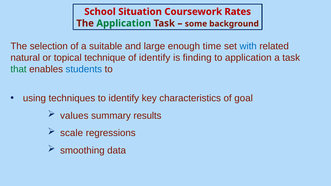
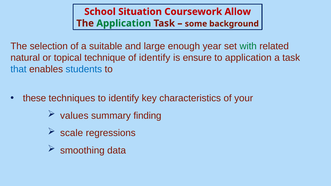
Rates: Rates -> Allow (238, 12)
time: time -> year (212, 46)
with colour: blue -> green (248, 46)
finding: finding -> ensure (197, 58)
that colour: green -> blue (19, 69)
using: using -> these (34, 98)
goal: goal -> your (244, 98)
results: results -> finding (147, 116)
